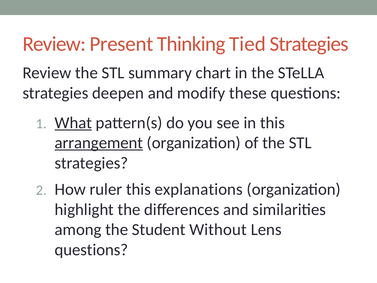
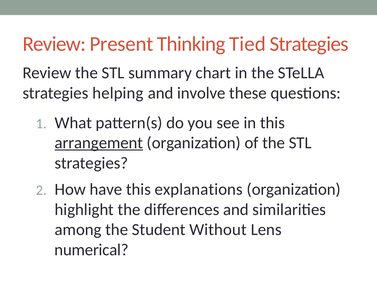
deepen: deepen -> helping (118, 93)
modify: modify -> involve (201, 93)
What underline: present -> none (73, 123)
ruler: ruler -> have (106, 189)
questions: questions -> numerical (91, 250)
